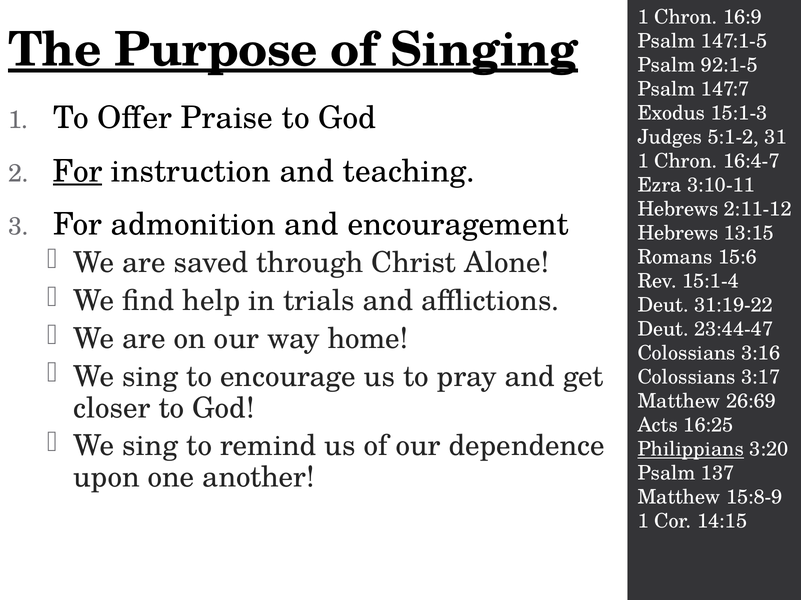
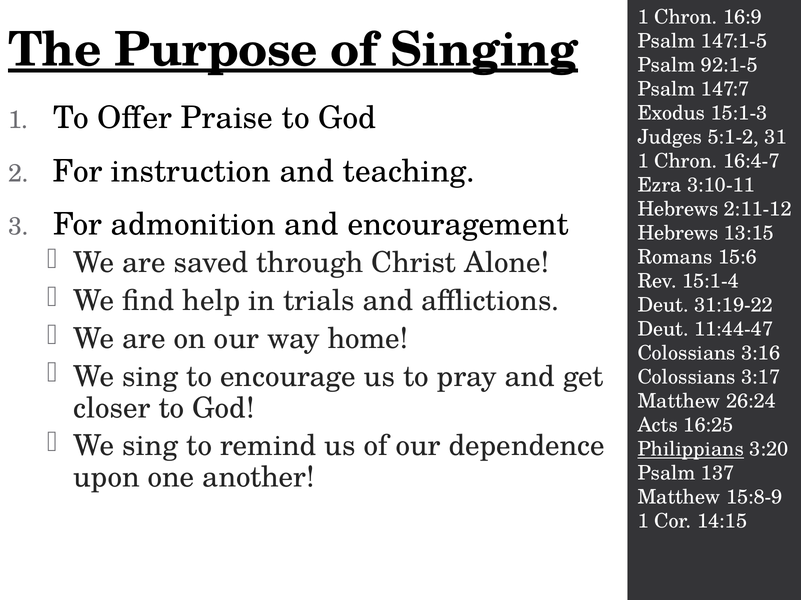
For underline: present -> none (78, 171)
23:44-47: 23:44-47 -> 11:44-47 (734, 330)
26:69: 26:69 -> 26:24 (751, 402)
